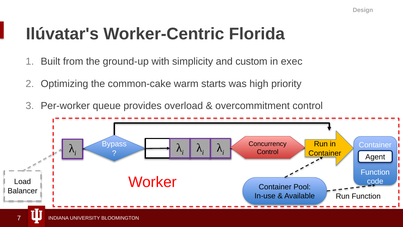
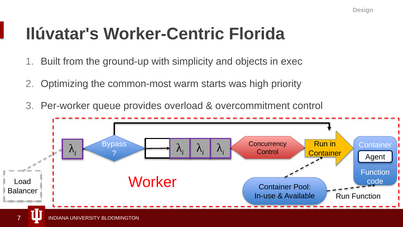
custom: custom -> objects (251, 61)
common-cake: common-cake -> common-most (139, 84)
